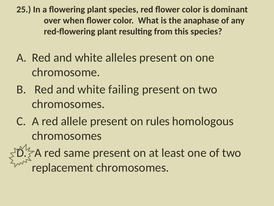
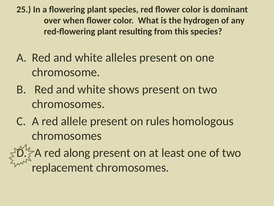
anaphase: anaphase -> hydrogen (201, 21)
failing: failing -> shows (124, 89)
same: same -> along (77, 153)
